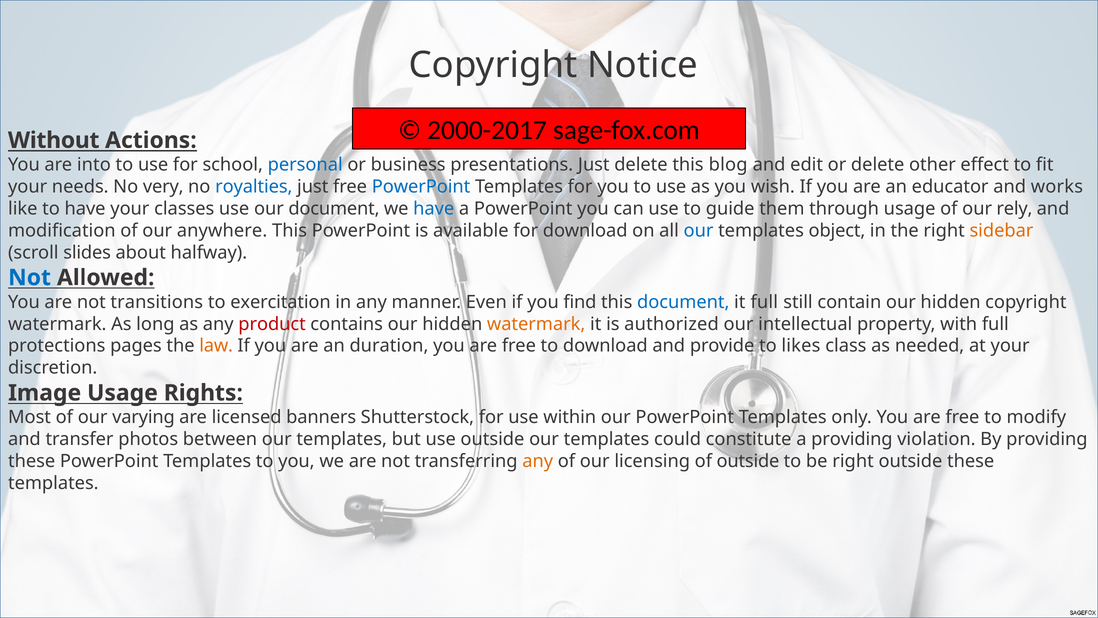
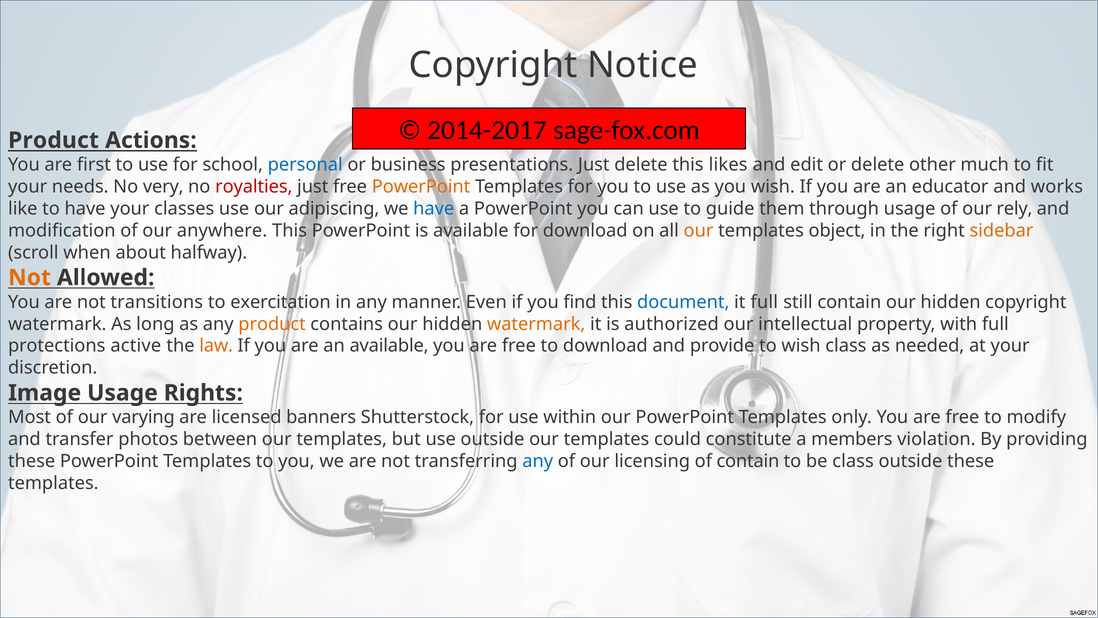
2000-2017: 2000-2017 -> 2014-2017 (487, 130)
Without: Without -> Product (54, 140)
into: into -> first (94, 165)
blog: blog -> likes (728, 165)
effect: effect -> much (985, 165)
royalties colour: blue -> red (254, 187)
PowerPoint colour: blue -> orange (421, 187)
our document: document -> adipiscing (334, 209)
our colour: blue -> orange (699, 230)
slides: slides -> when (87, 252)
Not colour: blue -> orange (30, 277)
product colour: red -> orange (272, 324)
pages: pages -> active (136, 346)
an duration: duration -> available (389, 346)
to likes: likes -> wish (801, 346)
a providing: providing -> members (852, 439)
any colour: orange -> blue (538, 461)
of outside: outside -> contain (748, 461)
be right: right -> class (853, 461)
